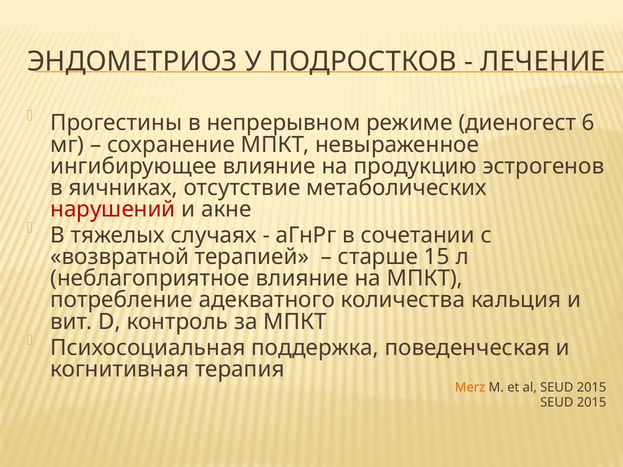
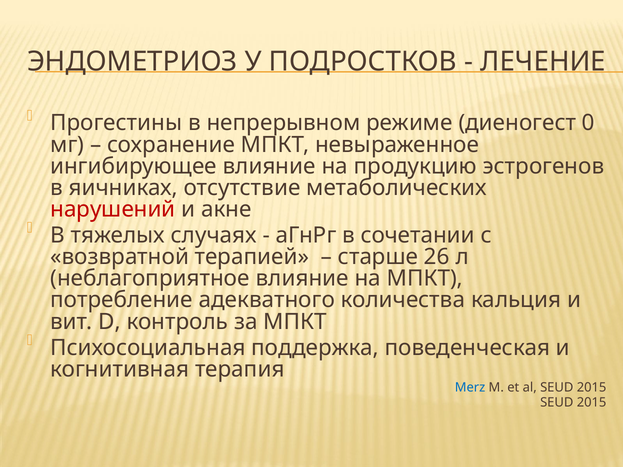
6: 6 -> 0 (588, 123)
15: 15 -> 26 (437, 257)
Merz colour: orange -> blue (470, 388)
